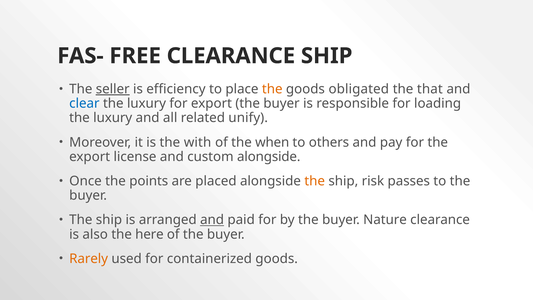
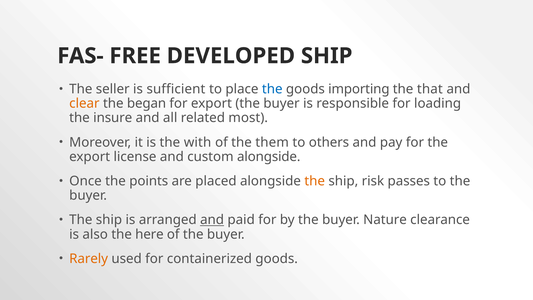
FREE CLEARANCE: CLEARANCE -> DEVELOPED (231, 56)
seller underline: present -> none (113, 89)
efficiency: efficiency -> sufficient (176, 89)
the colour: orange -> blue (272, 89)
obligated: obligated -> importing (359, 89)
clear colour: blue -> orange (84, 103)
luxury: luxury -> began (147, 103)
luxury: luxury -> insure (113, 118)
unify: unify -> most (248, 118)
when: when -> them (272, 142)
